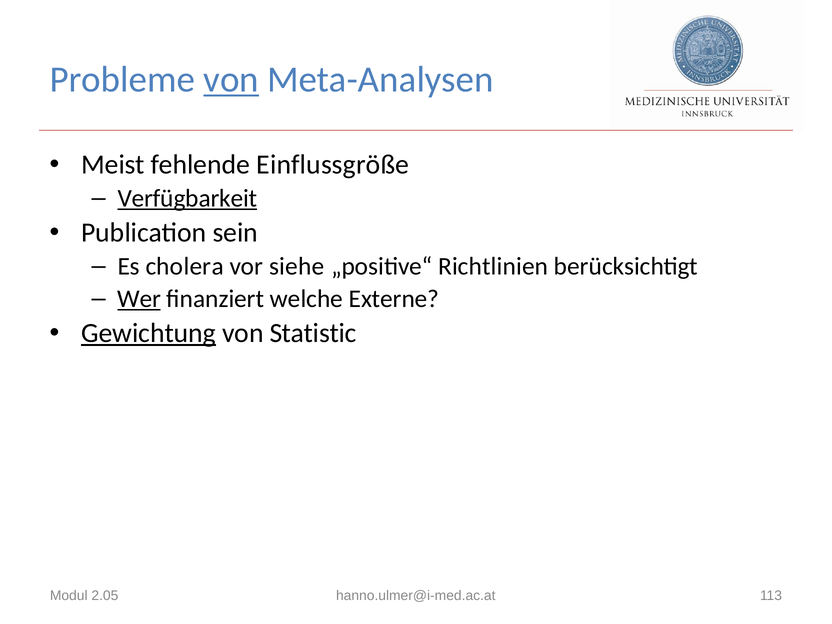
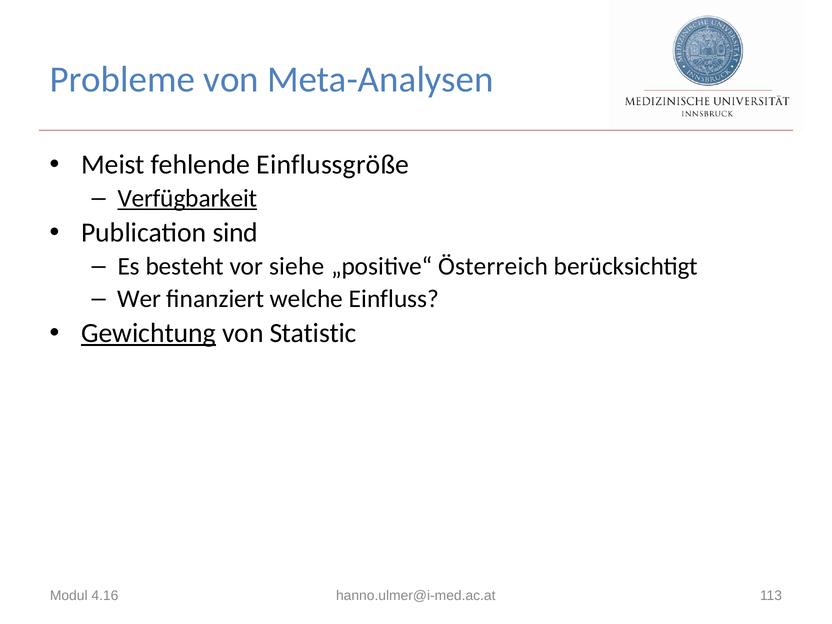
von underline: present -> none (231, 80)
sein: sein -> sind (235, 233)
cholera: cholera -> besteht (185, 266)
Richtlinien: Richtlinien -> Österreich (493, 266)
Wer underline: present -> none (139, 299)
Externe: Externe -> Einfluss (394, 299)
2.05: 2.05 -> 4.16 (105, 596)
